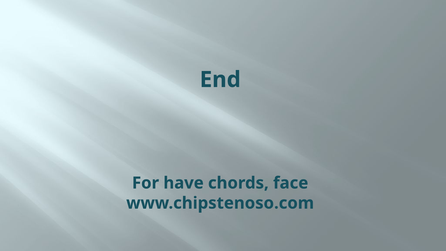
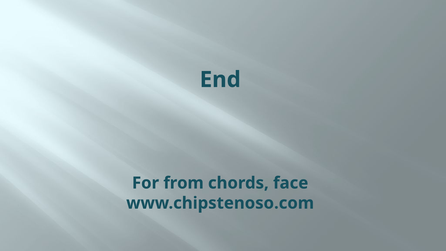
have: have -> from (184, 183)
